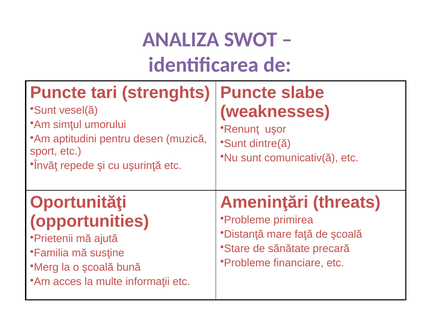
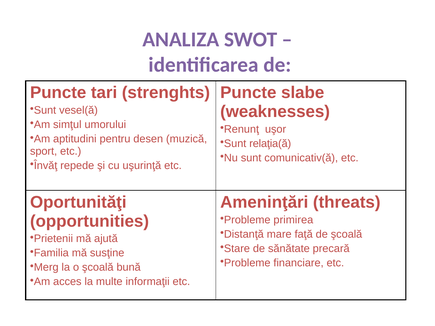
dintre(ă: dintre(ă -> relaţia(ă (270, 144)
